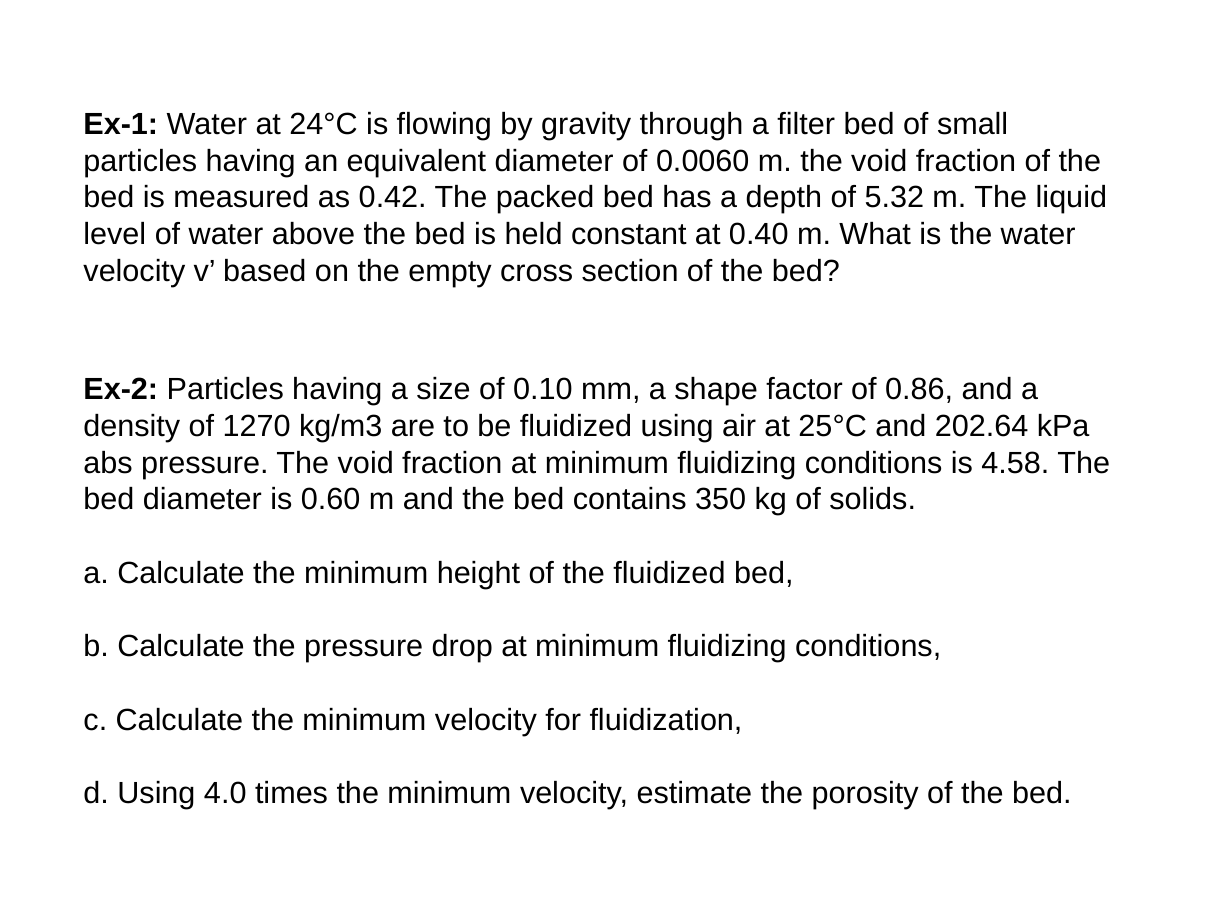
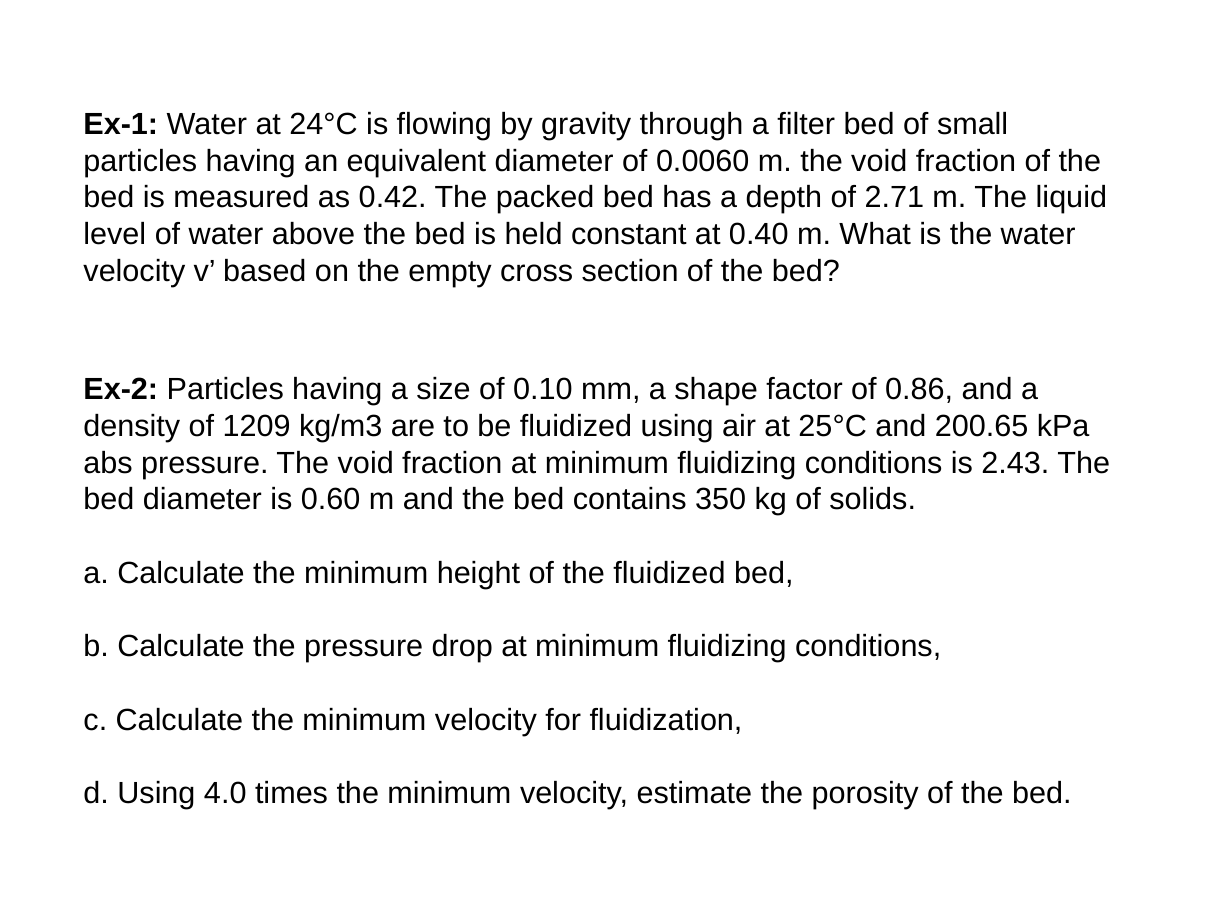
5.32: 5.32 -> 2.71 (894, 198)
1270: 1270 -> 1209 (257, 426)
202.64: 202.64 -> 200.65 (982, 426)
4.58: 4.58 -> 2.43 (1015, 463)
